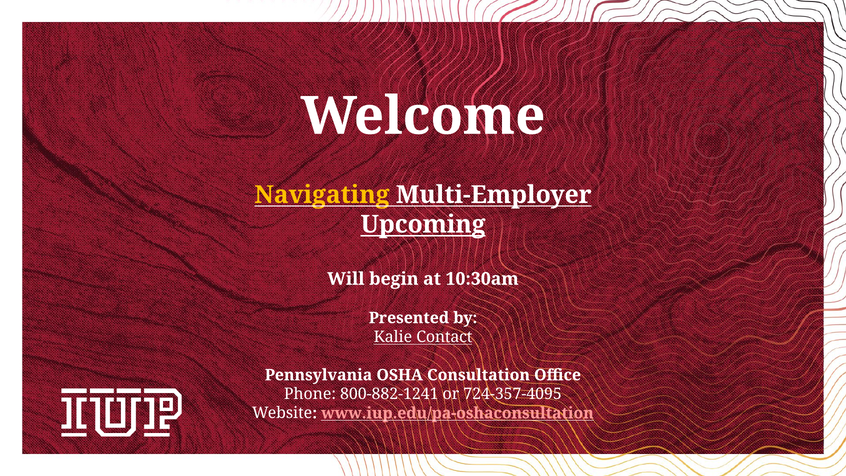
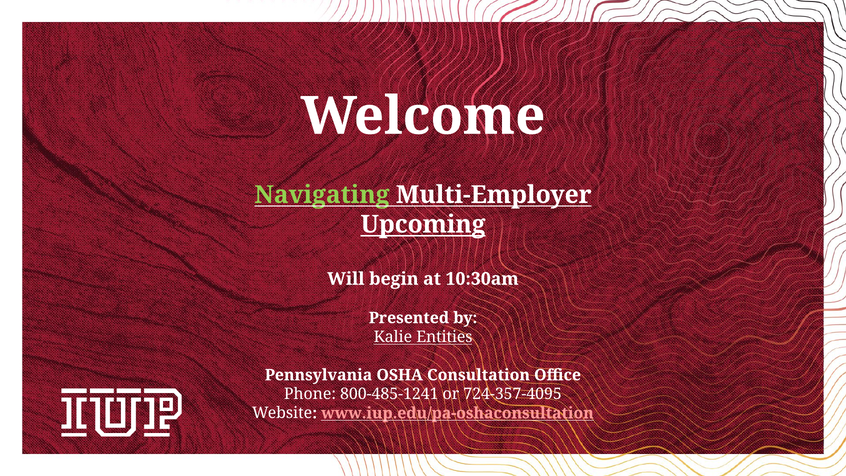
Navigating colour: yellow -> light green (322, 195)
Contact: Contact -> Entities (444, 337)
800-882-1241: 800-882-1241 -> 800-485-1241 (389, 394)
